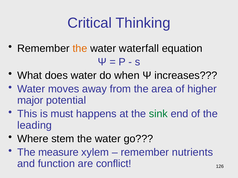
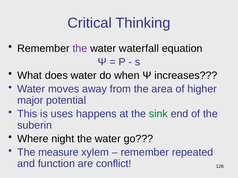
the colour: orange -> purple (80, 48)
must: must -> uses (62, 114)
leading: leading -> suberin (35, 126)
stem: stem -> night (63, 139)
nutrients: nutrients -> repeated (193, 153)
